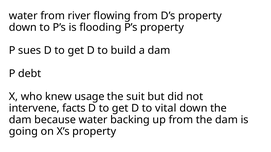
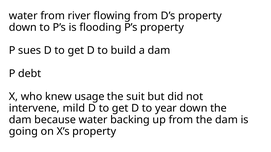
facts: facts -> mild (74, 108)
vital: vital -> year (166, 108)
